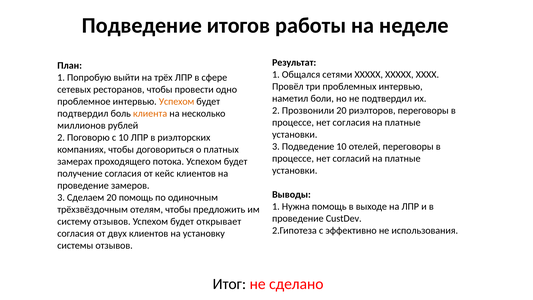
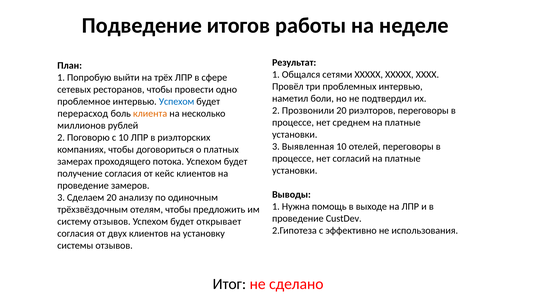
Успехом colour: orange -> blue (177, 101)
подтвердил: подтвердил -> перерасход (83, 113)
нет согласия: согласия -> среднем (351, 122)
3 Подведение: Подведение -> Выявленная (308, 146)
20 помощь: помощь -> анализу (136, 197)
